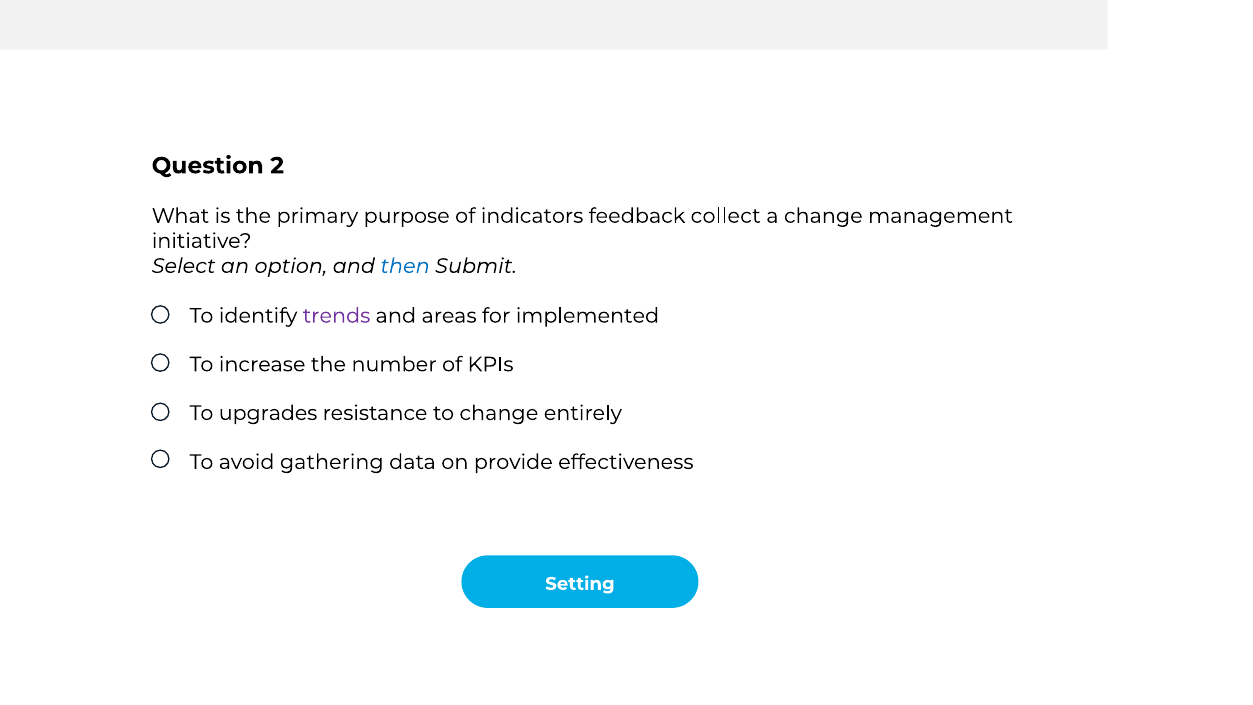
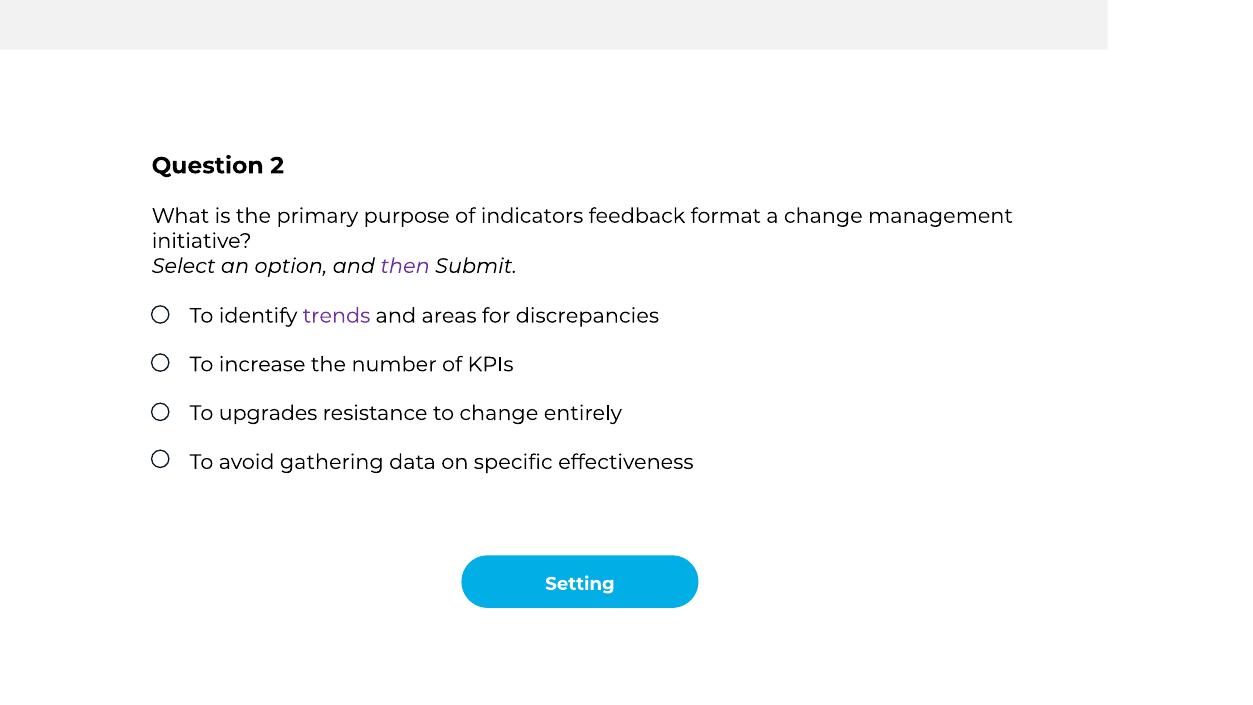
collect: collect -> format (726, 216)
then colour: blue -> purple (405, 266)
implemented: implemented -> discrepancies (587, 316)
provide: provide -> specific (513, 462)
